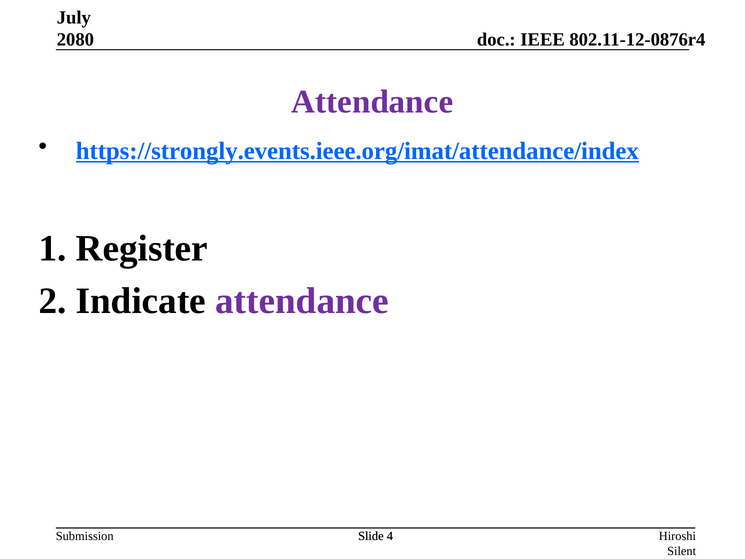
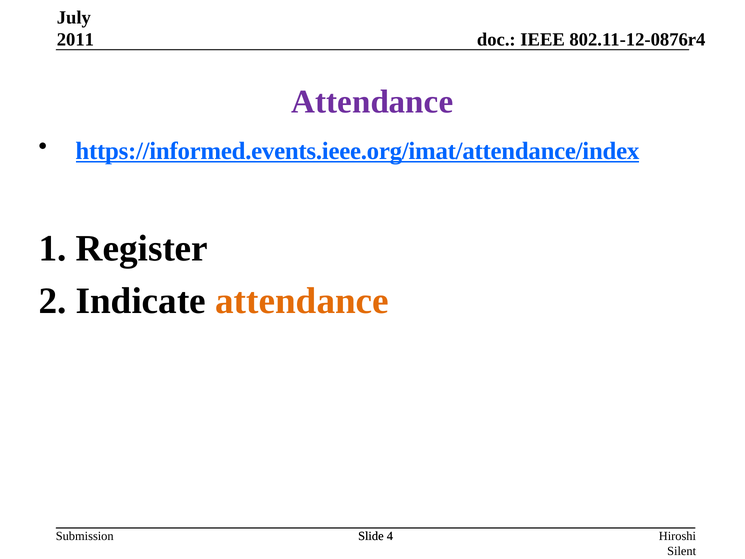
2080: 2080 -> 2011 (75, 40)
https://strongly.events.ieee.org/imat/attendance/index: https://strongly.events.ieee.org/imat/attendance/index -> https://informed.events.ieee.org/imat/attendance/index (357, 151)
attendance colour: purple -> orange (302, 301)
